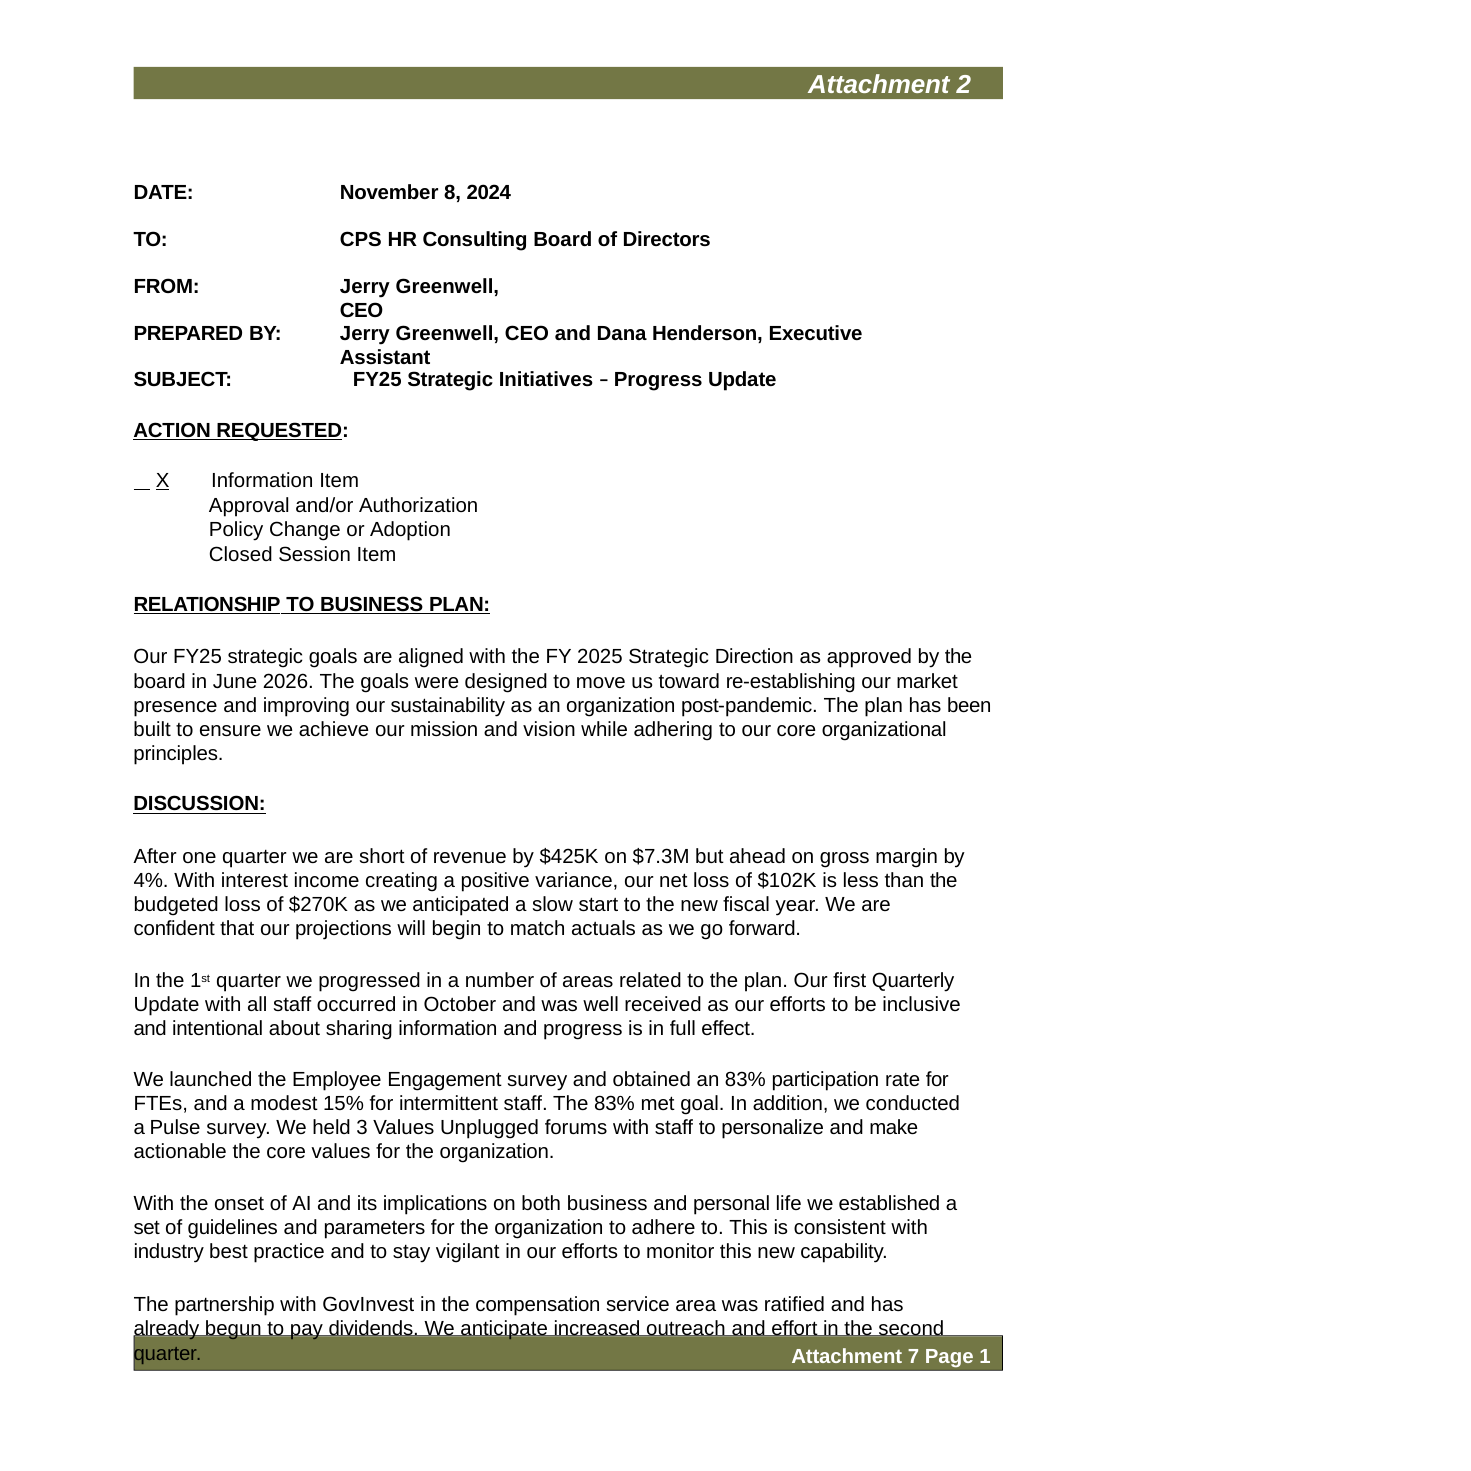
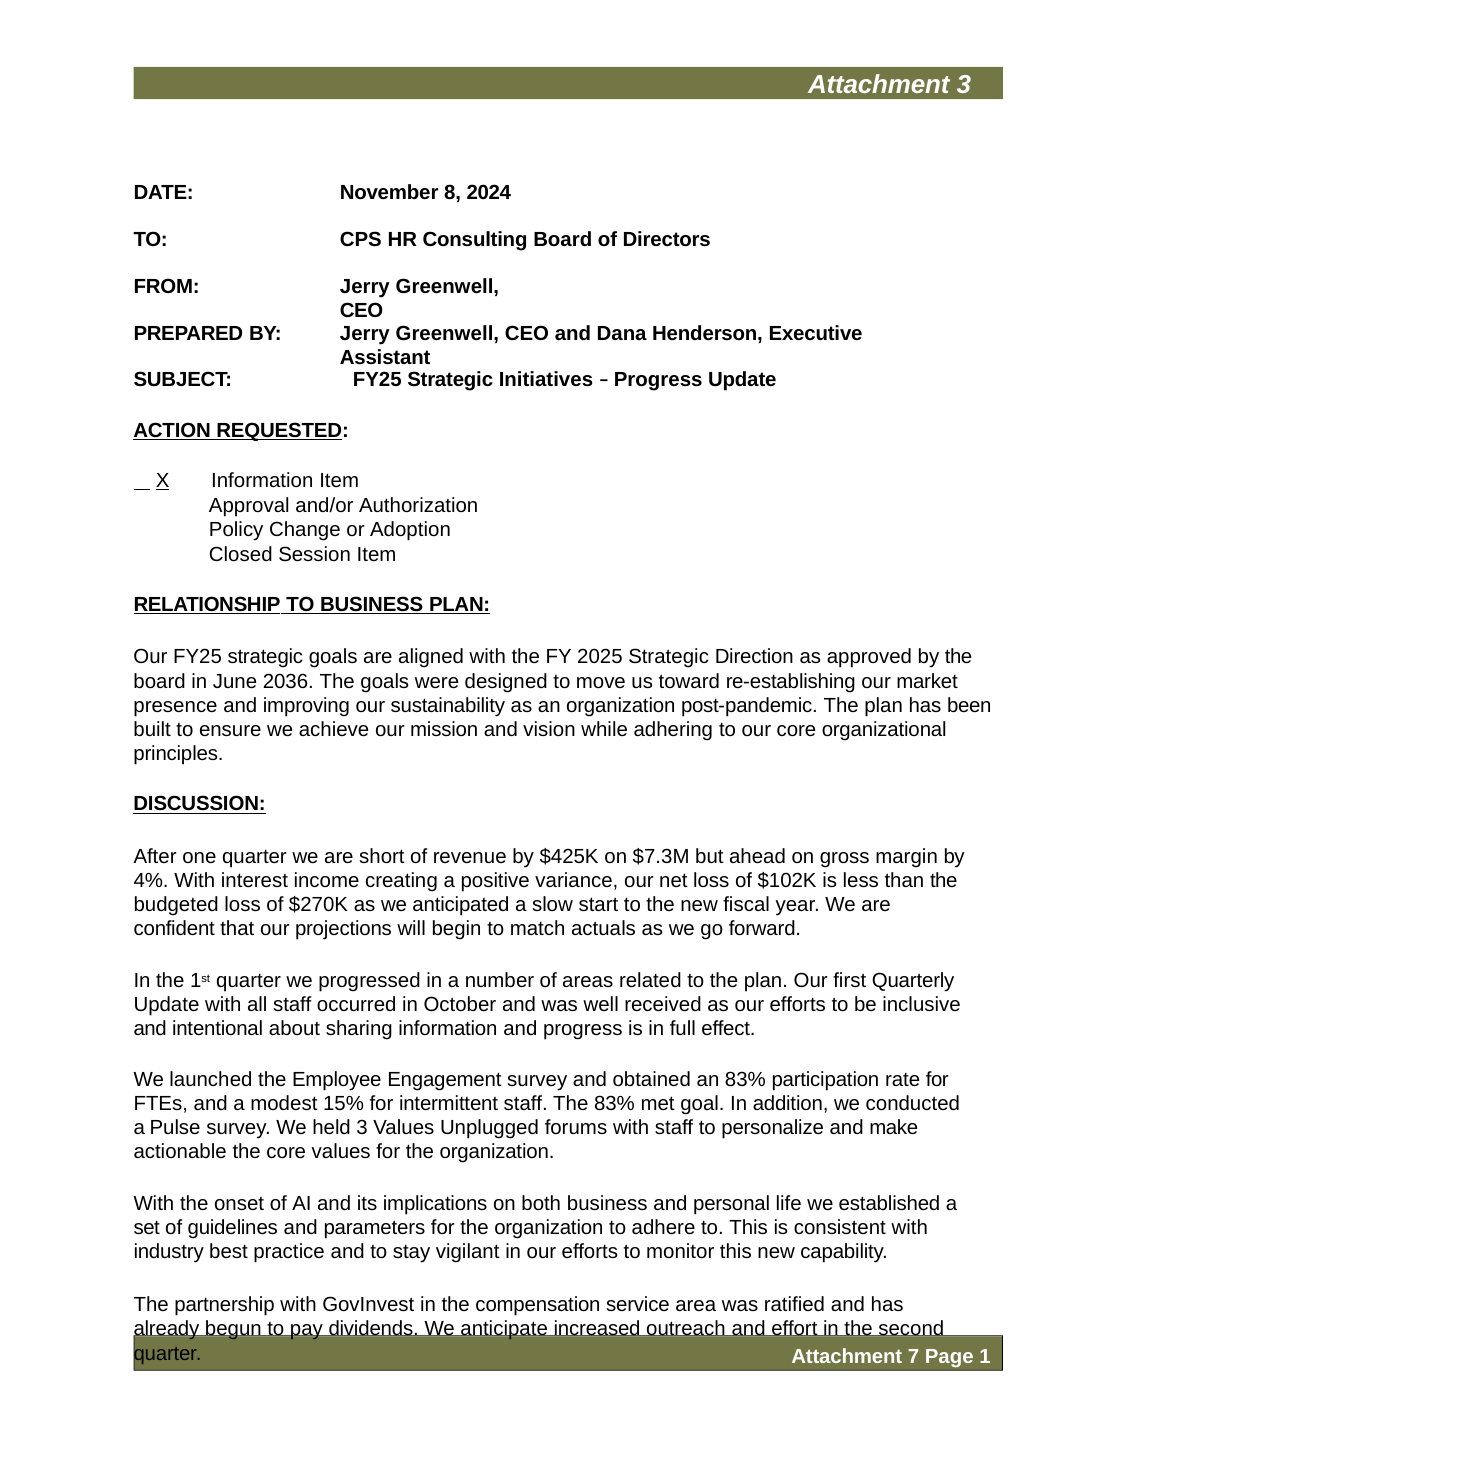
Attachment 2: 2 -> 3 (964, 85)
2026: 2026 -> 2036 (288, 681)
